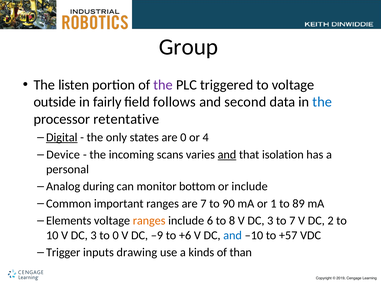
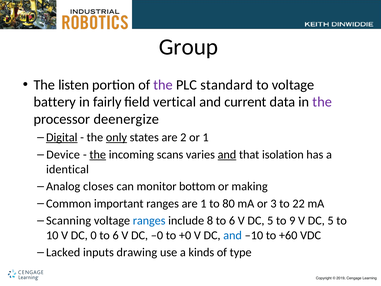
triggered: triggered -> standard (227, 85)
outside: outside -> battery (55, 102)
follows: follows -> vertical (175, 102)
second: second -> current (245, 102)
the colour: blue -> purple (322, 102)
retentative: retentative -> deenergize (126, 119)
only underline: none -> present (116, 137)
are 0: 0 -> 2 (183, 137)
or 4: 4 -> 1 (206, 137)
the underline: none -> present (98, 154)
personal: personal -> identical (67, 169)
during: during -> closes (98, 186)
or include: include -> making (250, 186)
are 7: 7 -> 1 (203, 203)
90: 90 -> 80 (229, 203)
1: 1 -> 3 (273, 203)
89: 89 -> 22 (299, 203)
Elements: Elements -> Scanning (69, 220)
ranges colour: orange -> blue (149, 220)
6: 6 -> 8 (210, 220)
8: 8 -> 6 (232, 220)
3: 3 -> 5 (270, 220)
to 7: 7 -> 9 (292, 220)
2: 2 -> 5 (331, 220)
10 V DC 3: 3 -> 0 (94, 235)
0: 0 -> 6 (116, 235)
‒9: ‒9 -> ‒0 (157, 235)
+6: +6 -> +0 (185, 235)
+57: +57 -> +60 (288, 235)
Trigger: Trigger -> Lacked (63, 252)
than: than -> type (241, 252)
